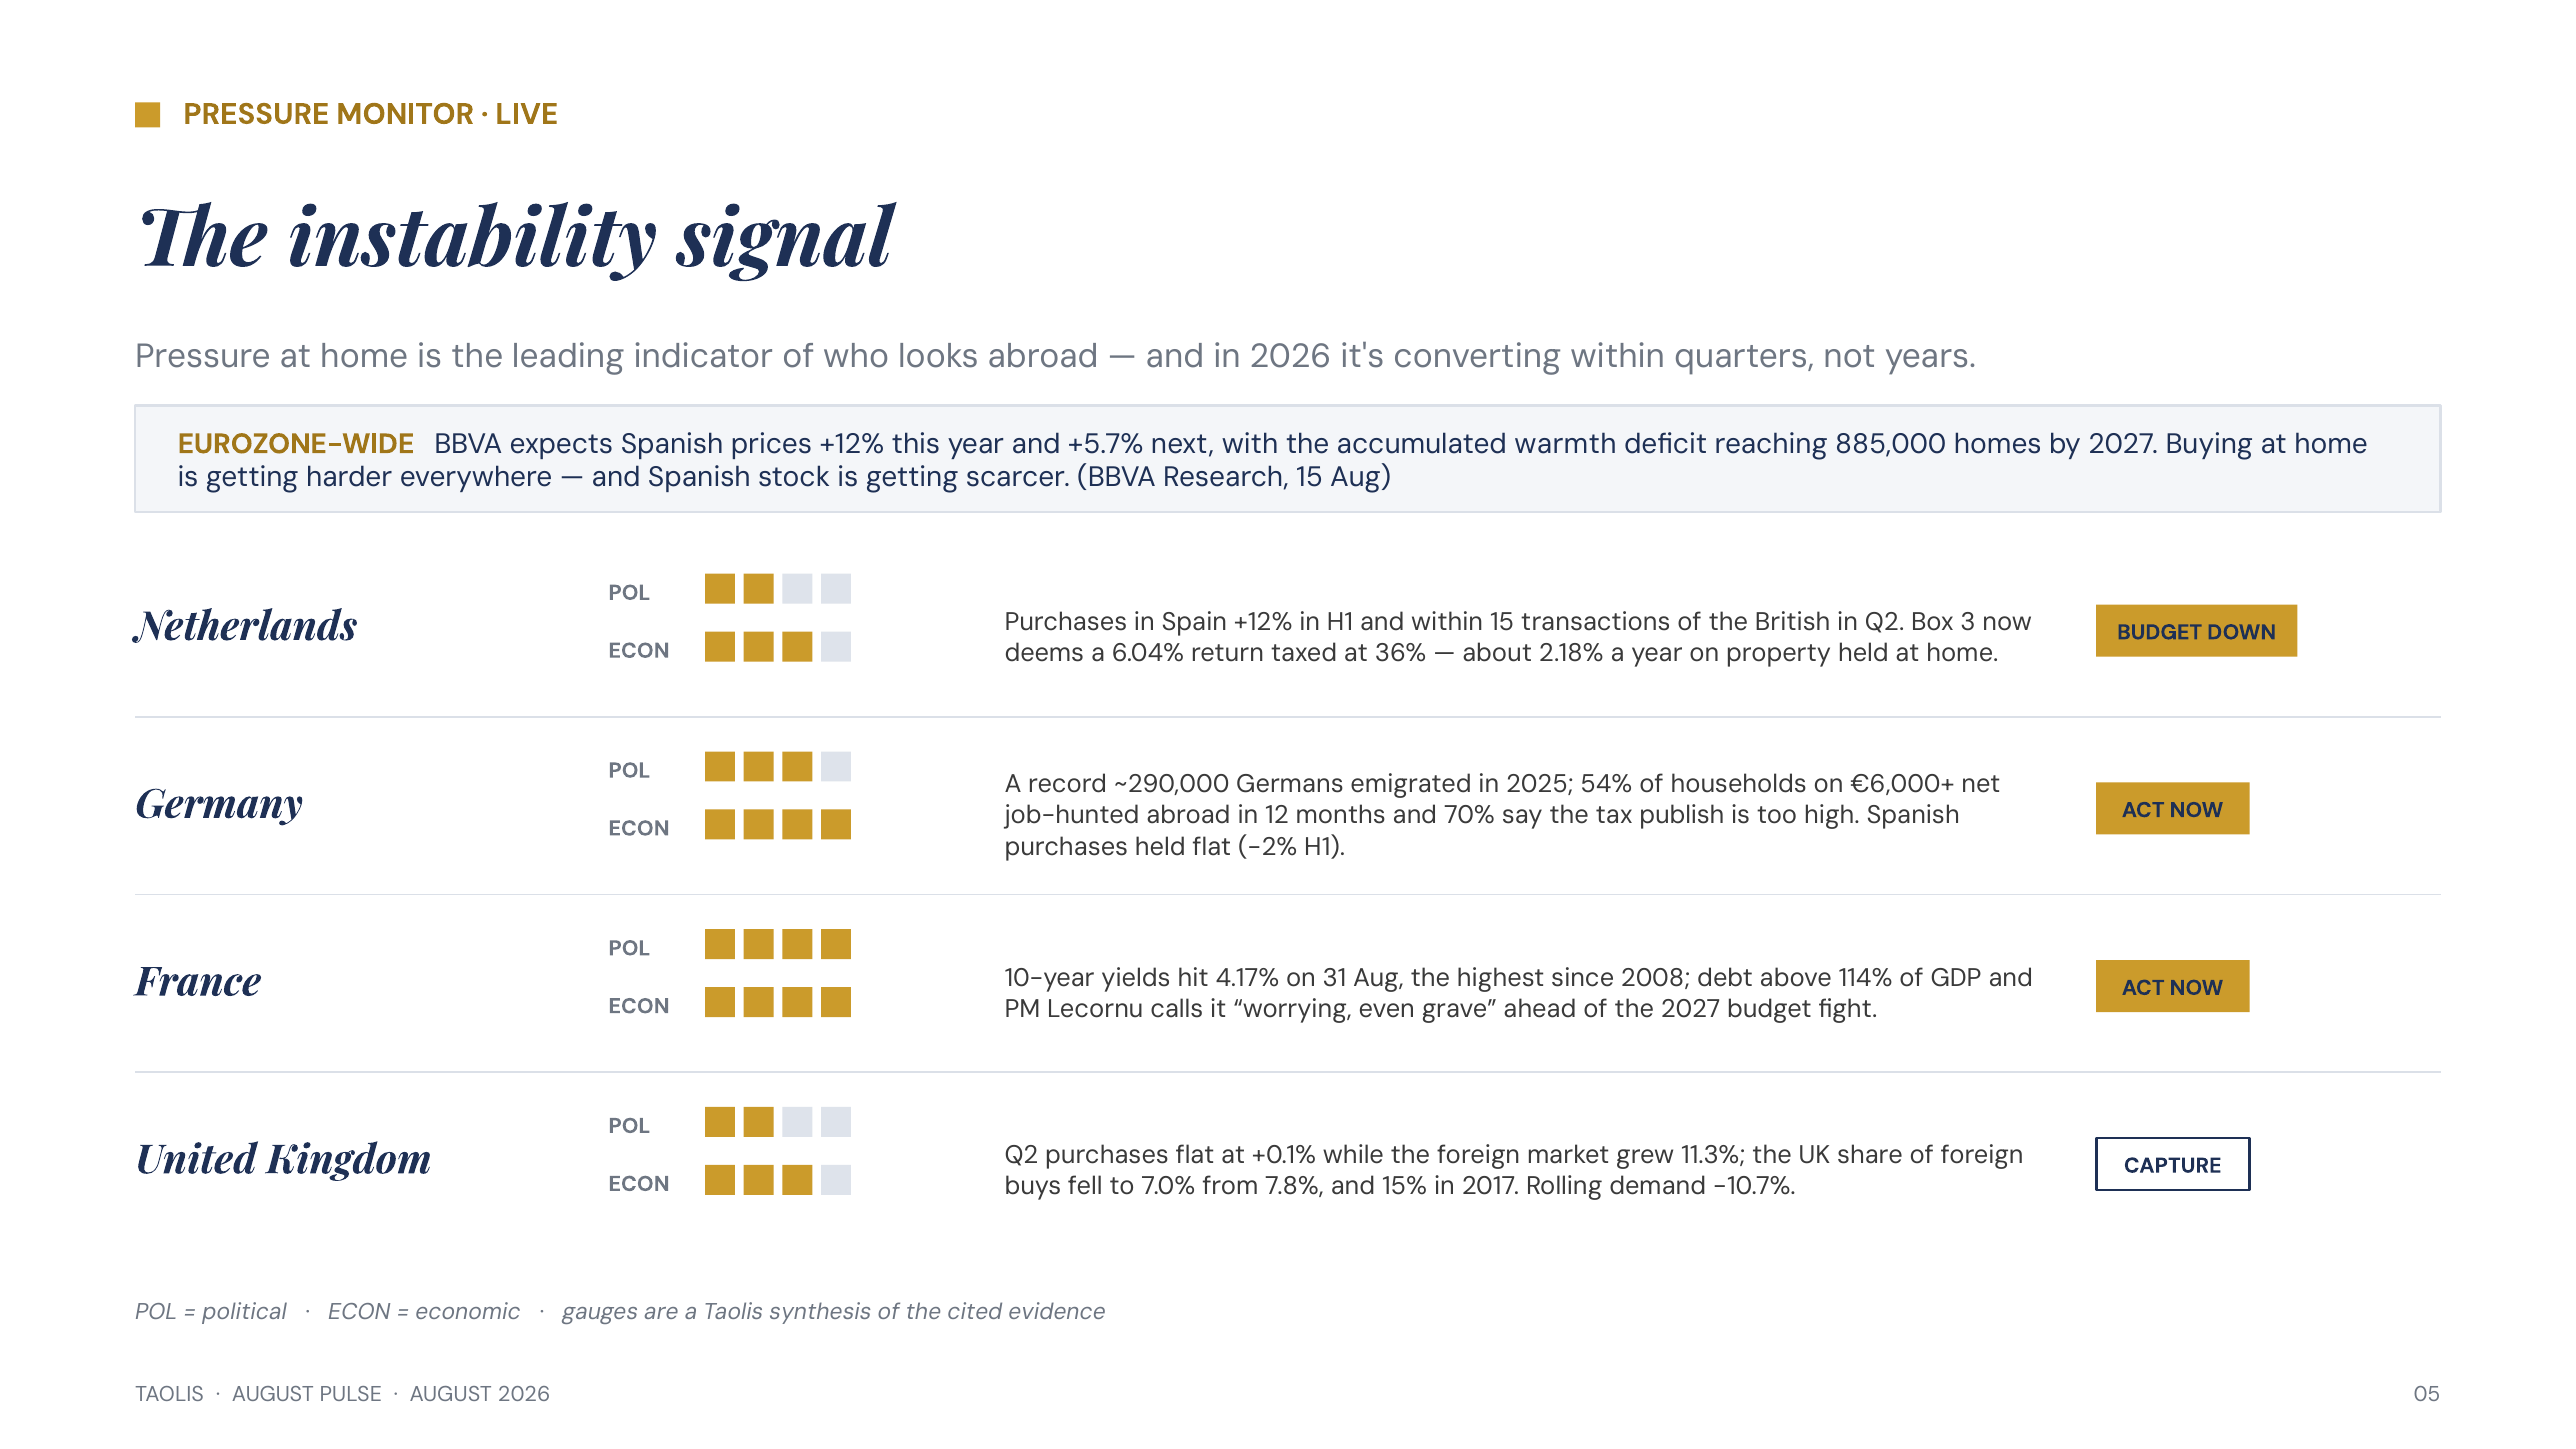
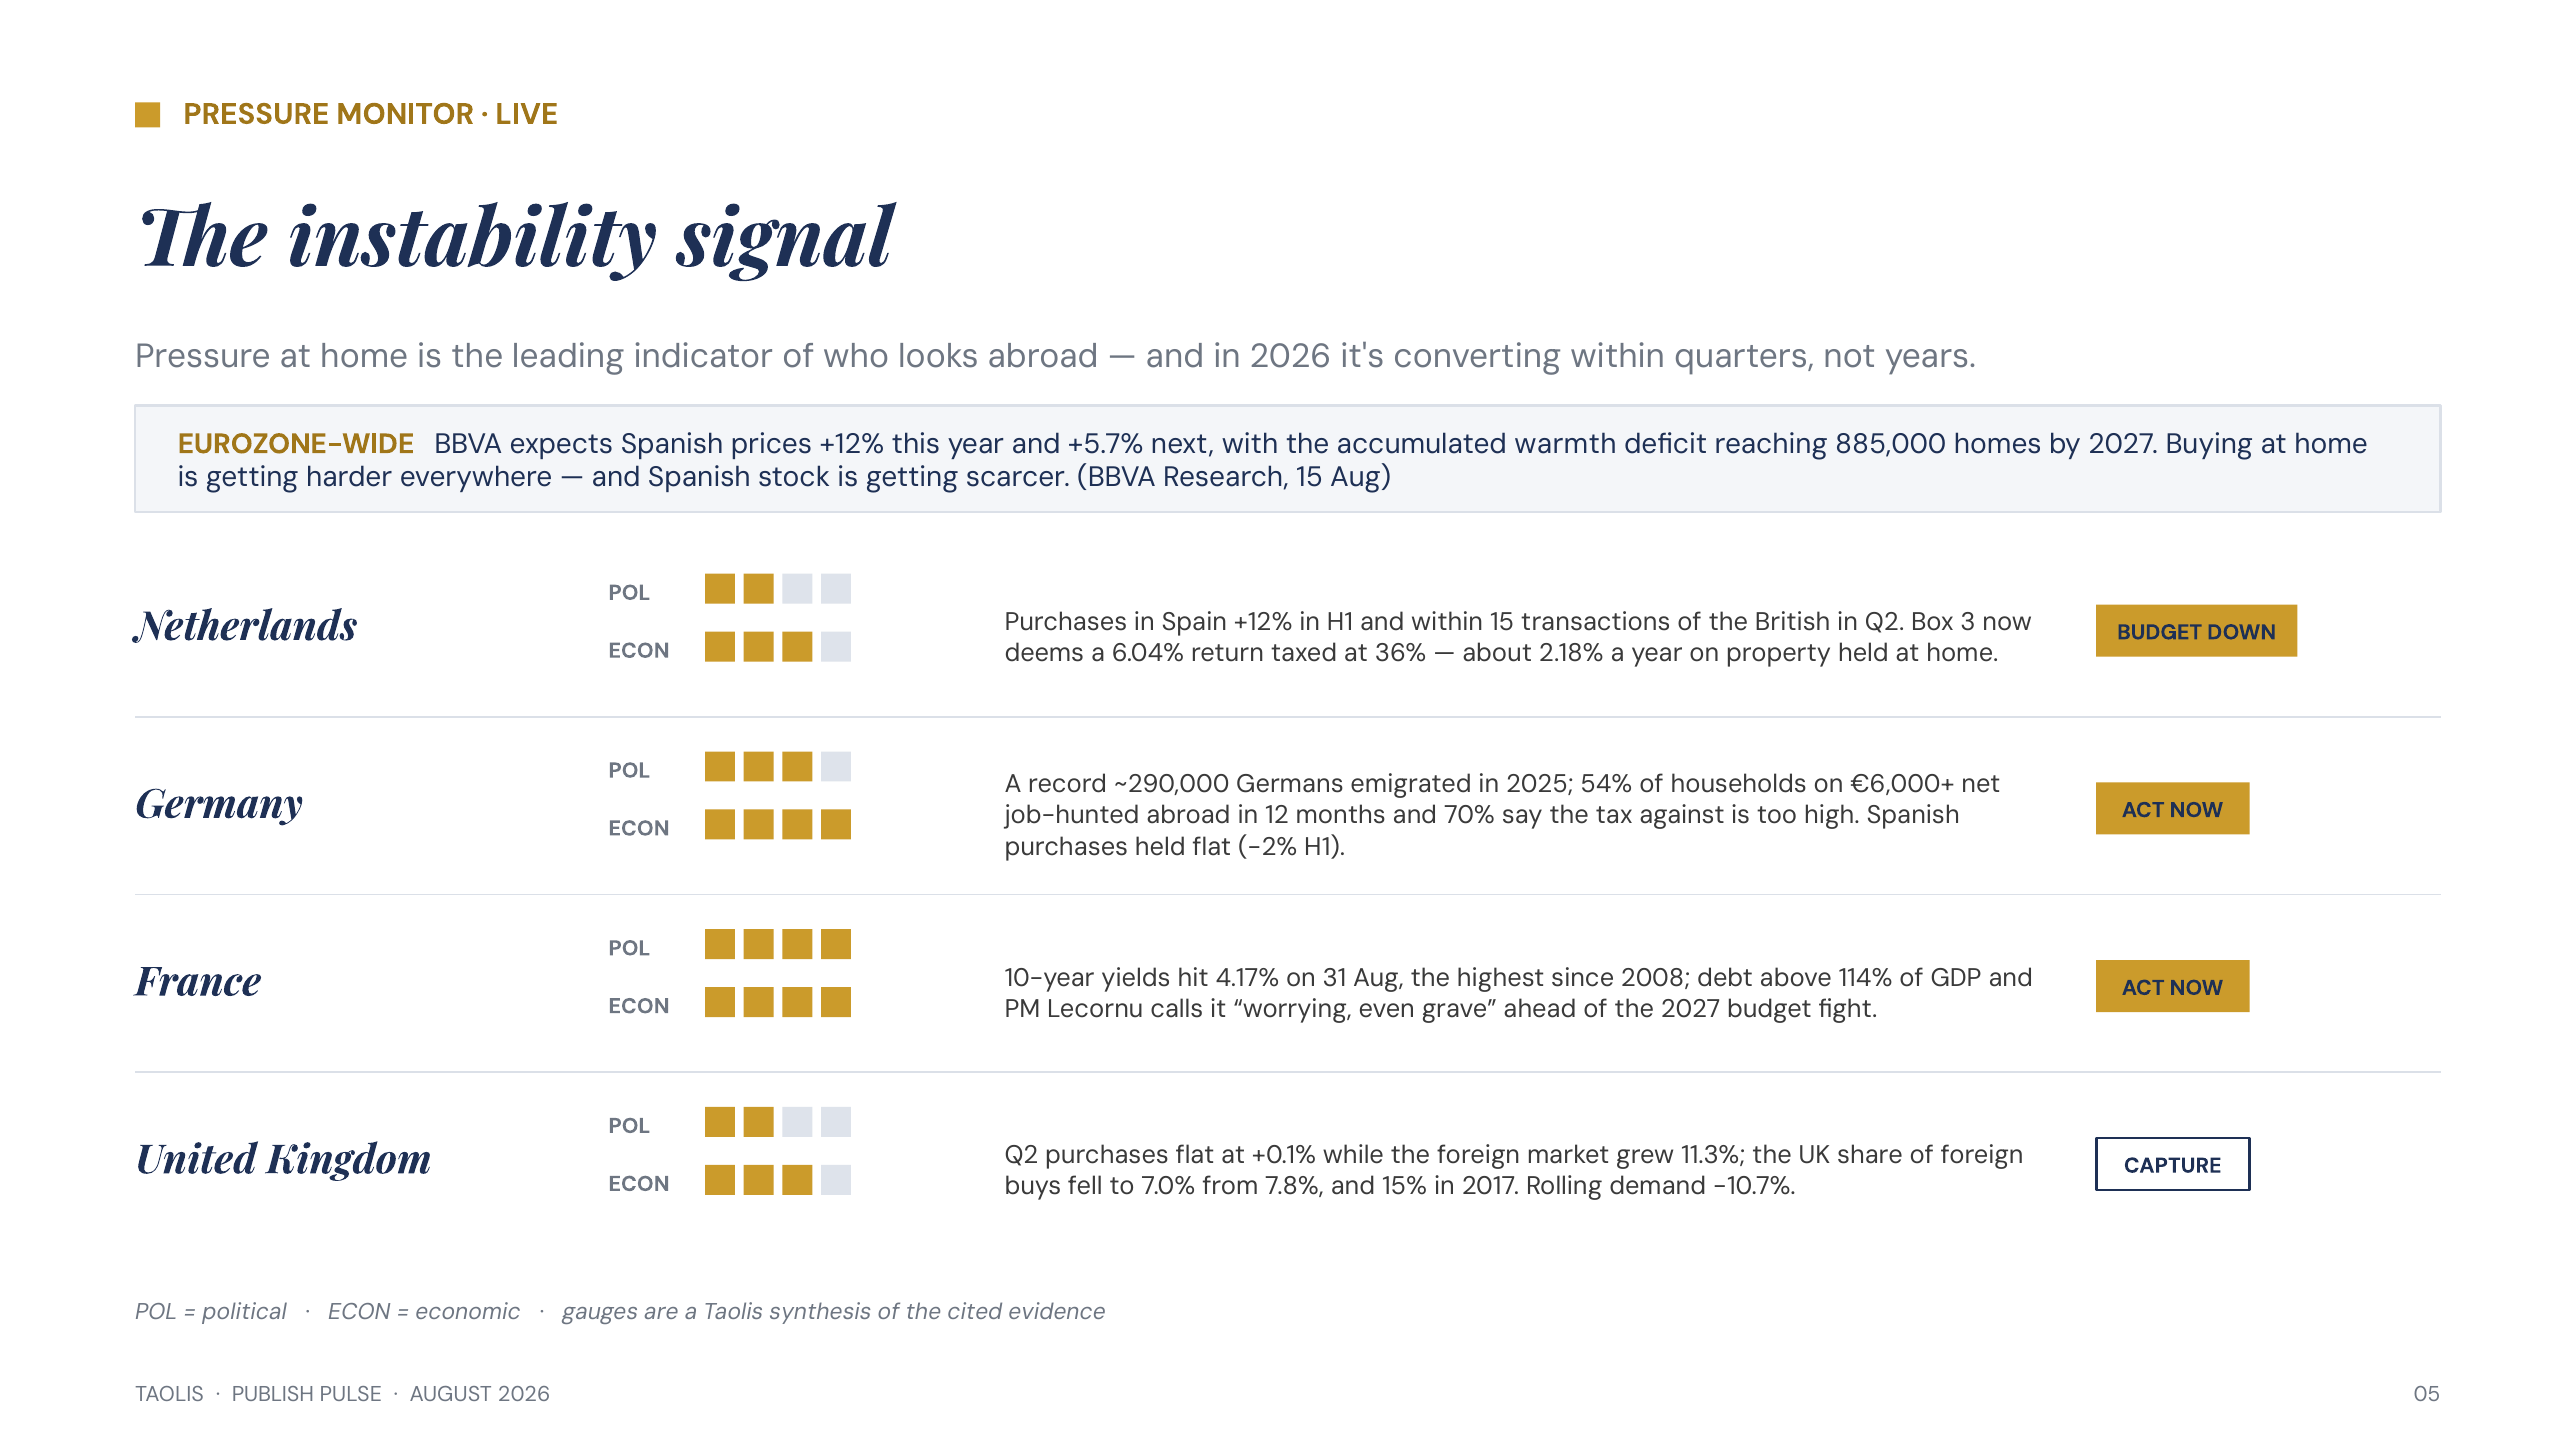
publish: publish -> against (1682, 815)
AUGUST: AUGUST -> PUBLISH (273, 1394)
